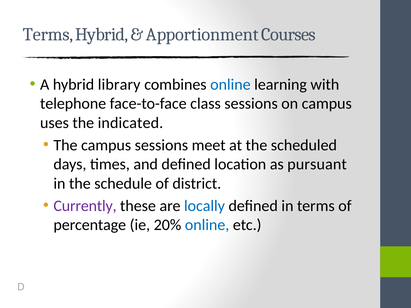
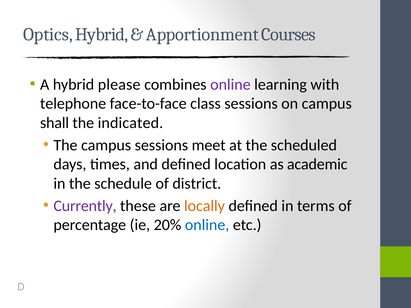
Terms: Terms -> Optics (48, 34)
library: library -> please (119, 85)
online colour: blue -> purple (230, 85)
uses: uses -> shall (55, 123)
pursuant: pursuant -> academic (317, 164)
locally colour: blue -> orange (204, 206)
